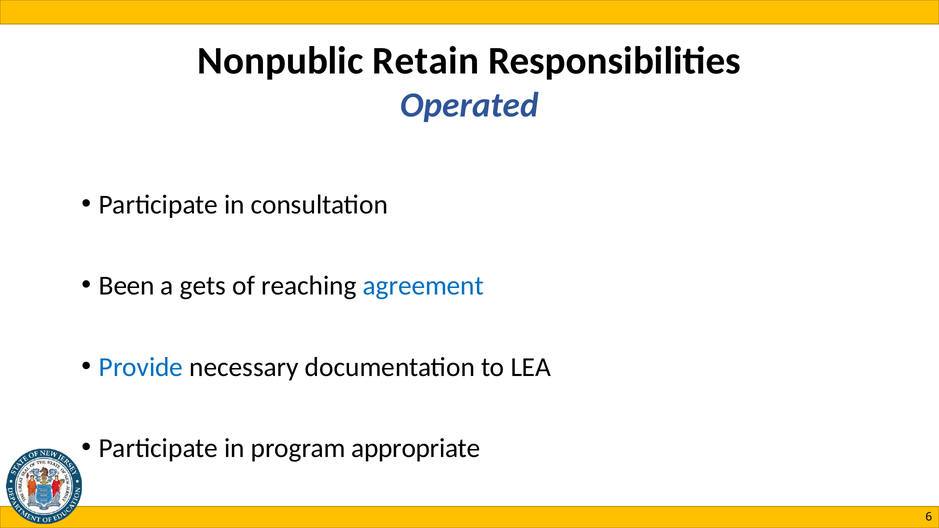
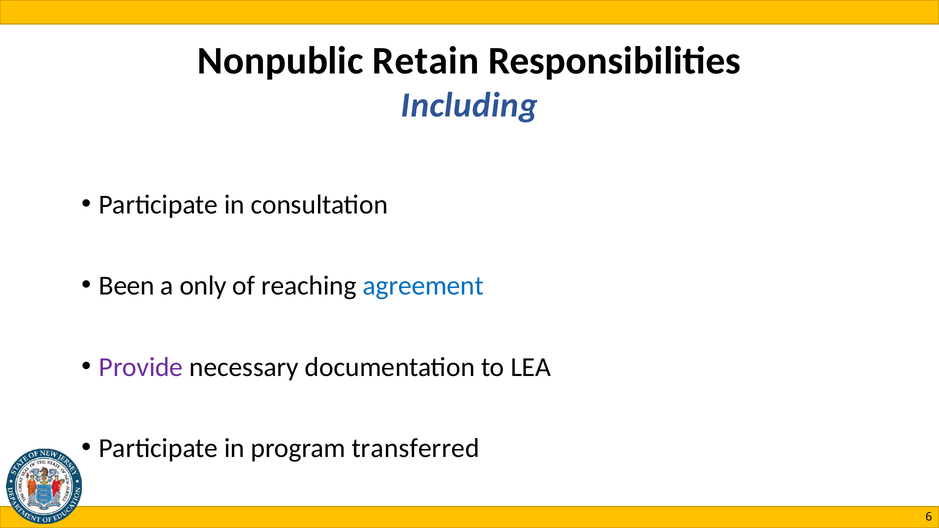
Operated: Operated -> Including (469, 105)
gets: gets -> only (203, 286)
Provide colour: blue -> purple (141, 367)
appropriate: appropriate -> transferred (416, 448)
